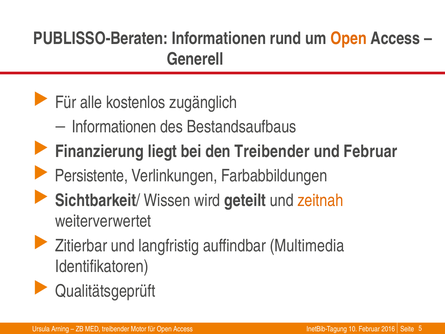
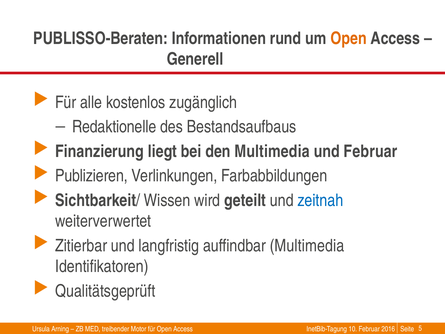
Informationen: Informationen -> Redaktionelle (114, 127)
den Treibender: Treibender -> Multimedia (272, 151)
Persistente: Persistente -> Publizieren (91, 176)
zeitnah colour: orange -> blue (320, 200)
